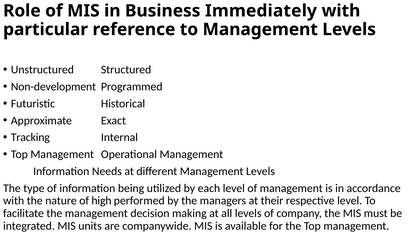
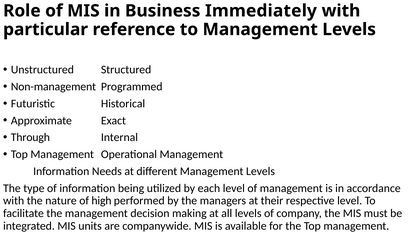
Non-development: Non-development -> Non-management (53, 87)
Tracking: Tracking -> Through (30, 138)
